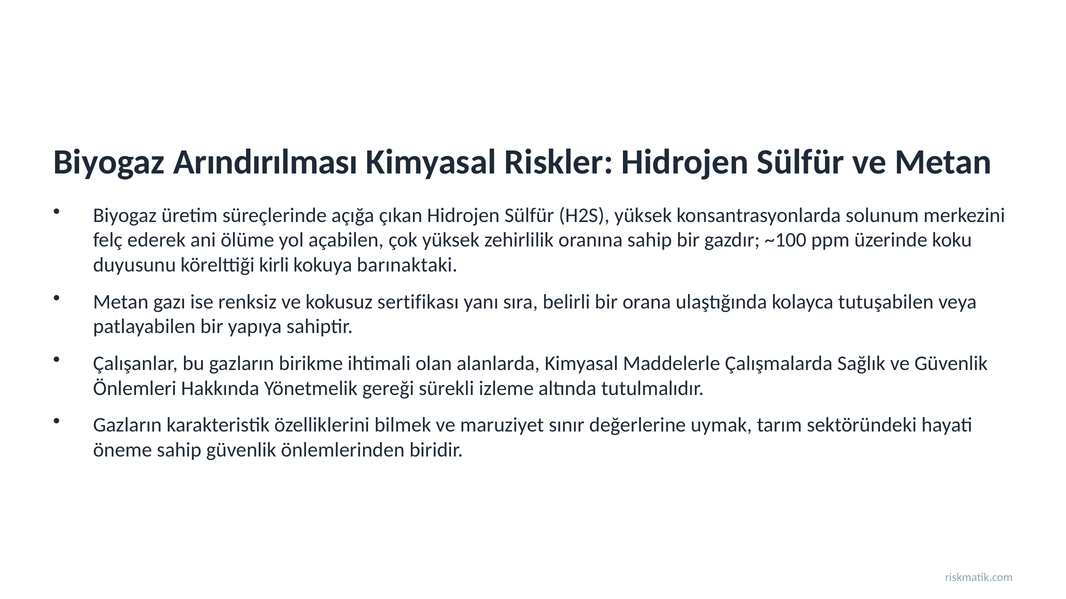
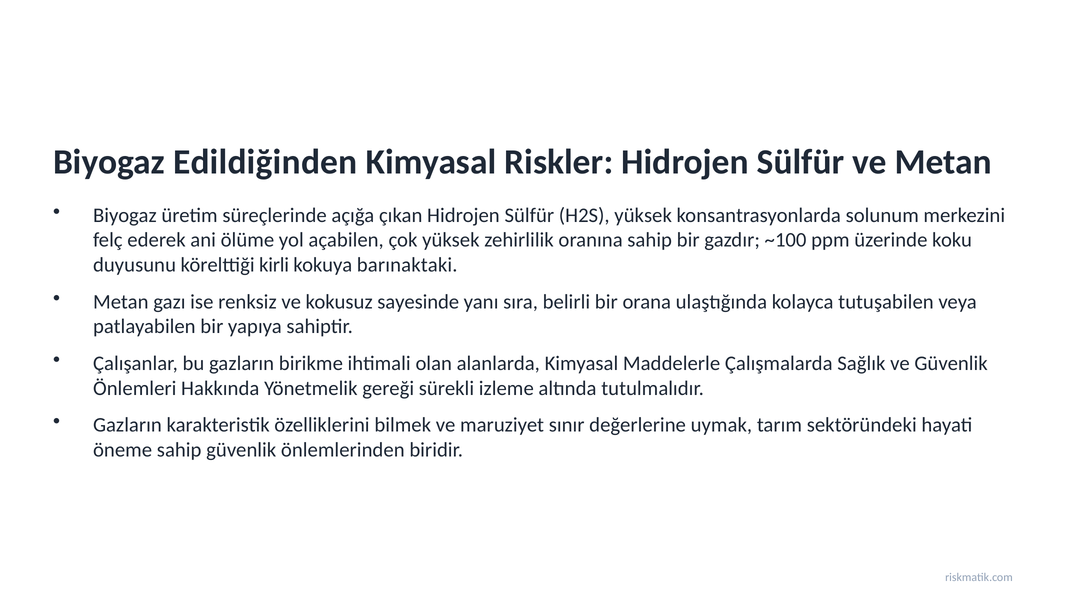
Arındırılması: Arındırılması -> Edildiğinden (265, 162)
sertifikası: sertifikası -> sayesinde (418, 302)
